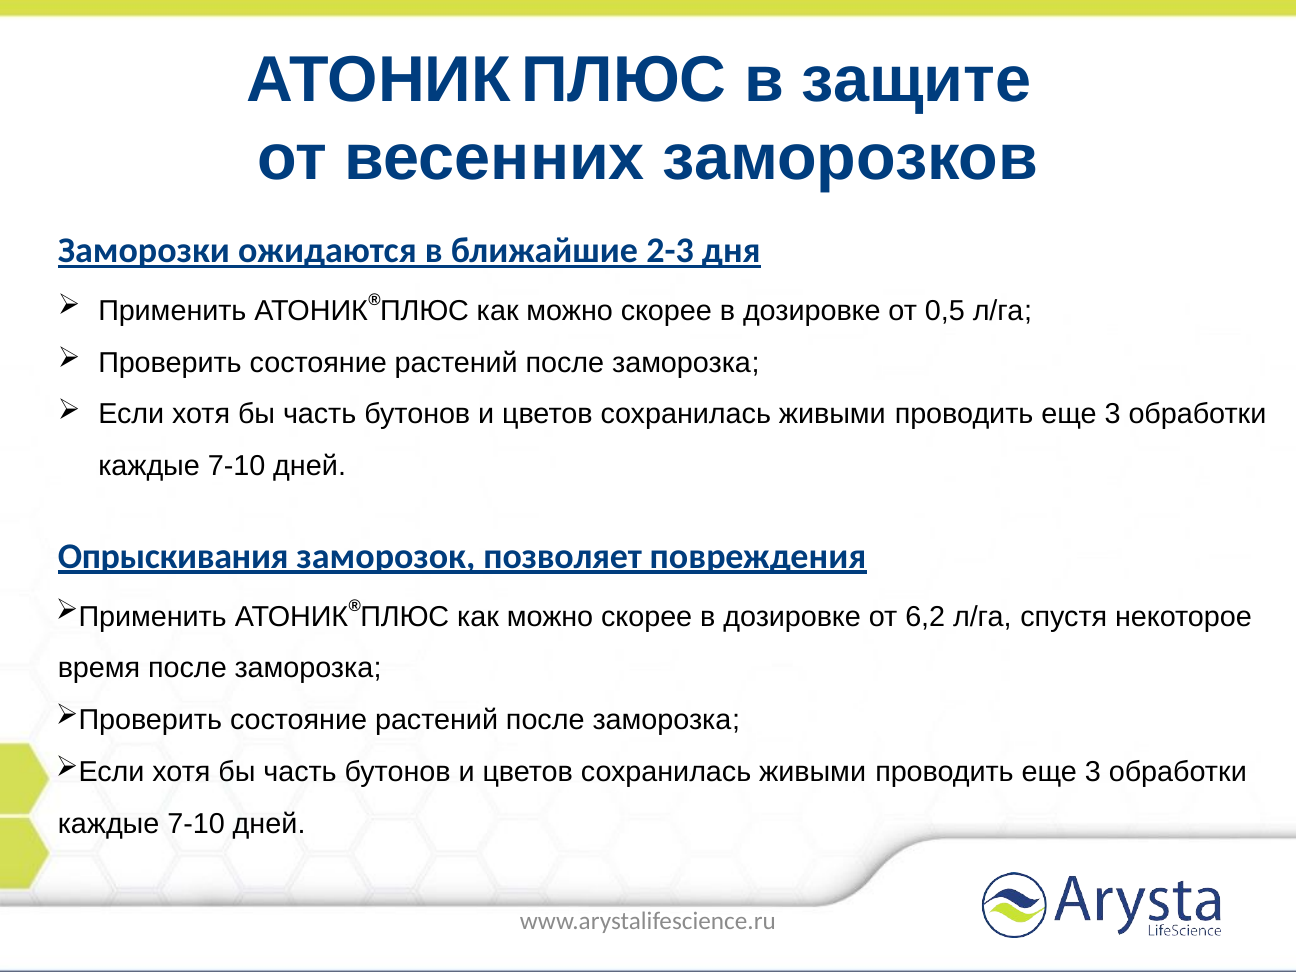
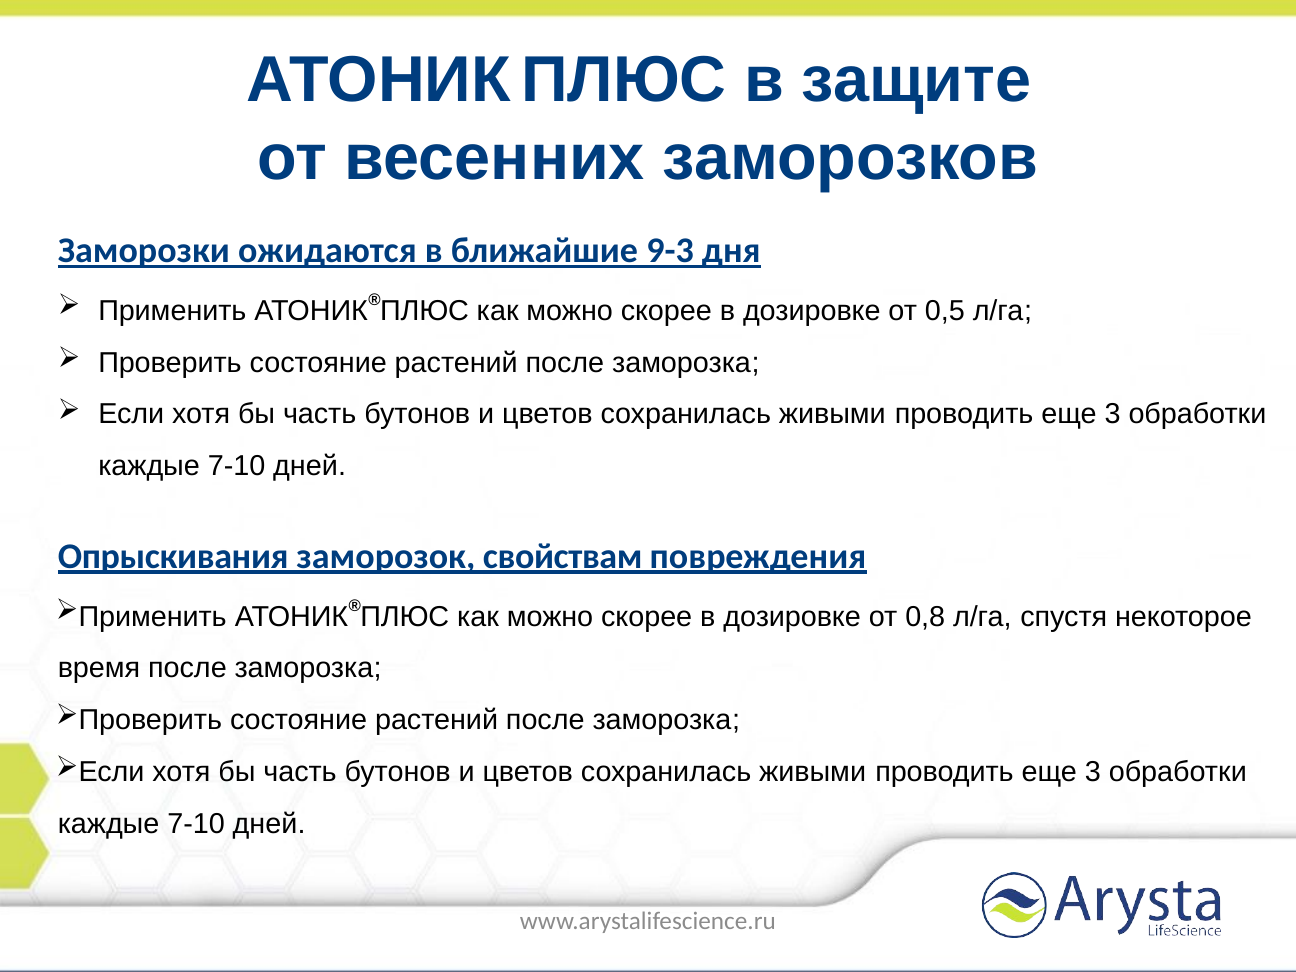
2-3: 2-3 -> 9-3 (670, 251)
позволяет: позволяет -> свойствам (563, 557)
6,2: 6,2 -> 0,8 (925, 617)
